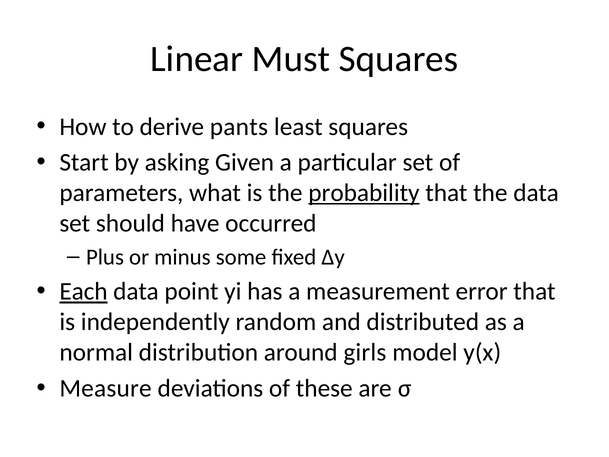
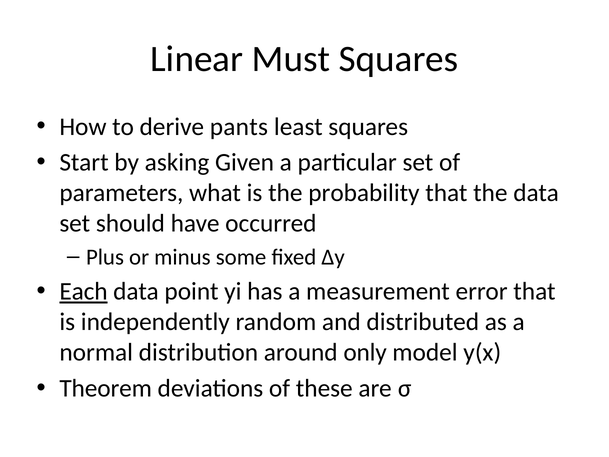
probability underline: present -> none (364, 193)
girls: girls -> only (365, 352)
Measure: Measure -> Theorem (106, 388)
